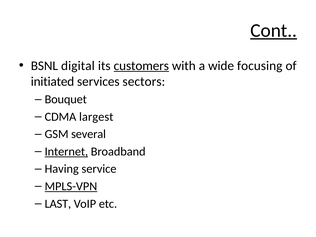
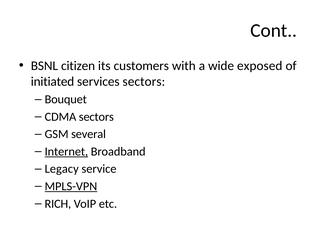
Cont underline: present -> none (274, 31)
digital: digital -> citizen (78, 66)
customers underline: present -> none (141, 66)
focusing: focusing -> exposed (260, 66)
CDMA largest: largest -> sectors (96, 117)
Having: Having -> Legacy (62, 169)
LAST: LAST -> RICH (58, 204)
